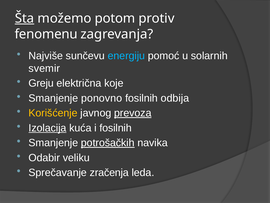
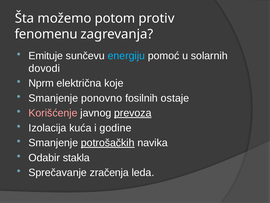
Šta underline: present -> none (24, 18)
Najviše: Najviše -> Emituje (46, 56)
svemir: svemir -> dovodi (44, 68)
Greju: Greju -> Nprm (41, 83)
odbija: odbija -> ostaje (175, 98)
Korišćenje colour: yellow -> pink (53, 113)
Izolacija underline: present -> none (47, 128)
i fosilnih: fosilnih -> godine (116, 128)
veliku: veliku -> stakla (76, 157)
